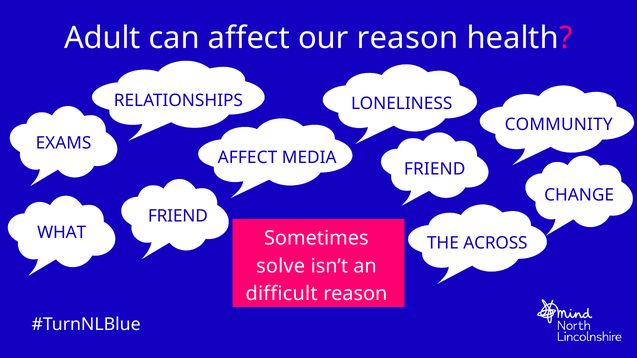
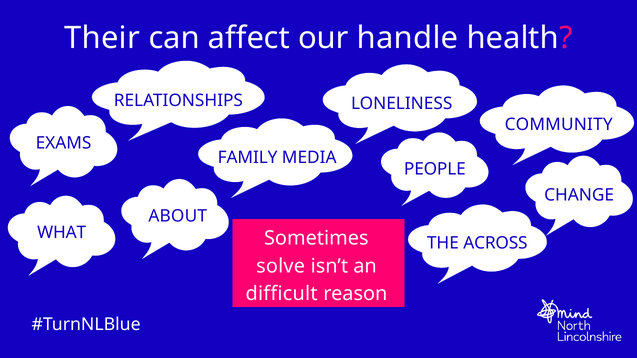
Adult: Adult -> Their (102, 38)
our reason: reason -> handle (407, 38)
AFFECT: AFFECT -> FAMILY (248, 158)
FRIEND: FRIEND -> PEOPLE (435, 169)
FRIEND: FRIEND -> ABOUT (178, 216)
